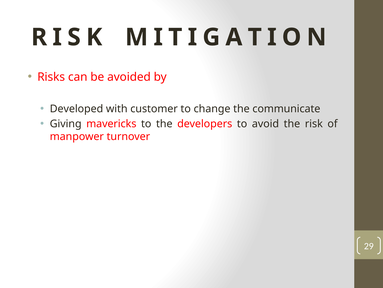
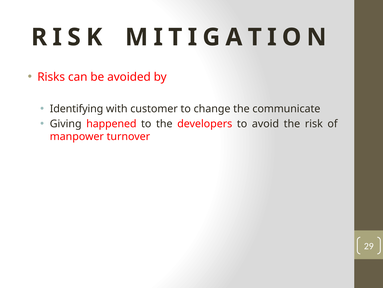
Developed: Developed -> Identifying (77, 109)
mavericks: mavericks -> happened (111, 124)
